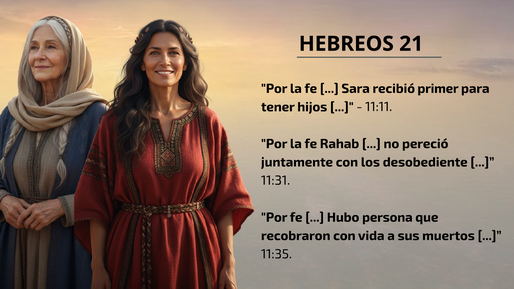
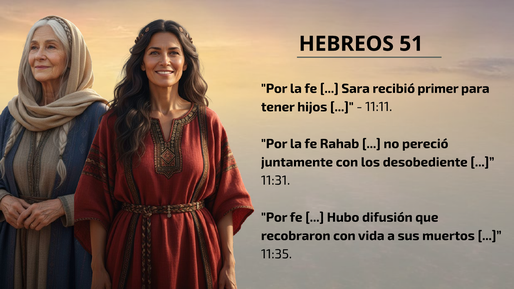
21: 21 -> 51 (411, 44)
persona: persona -> difusión (387, 217)
